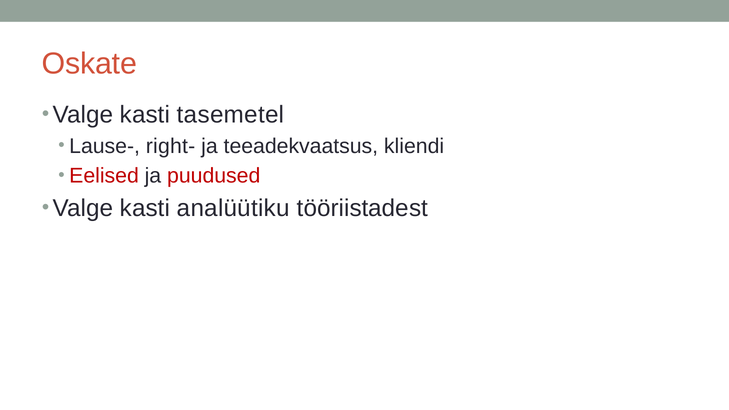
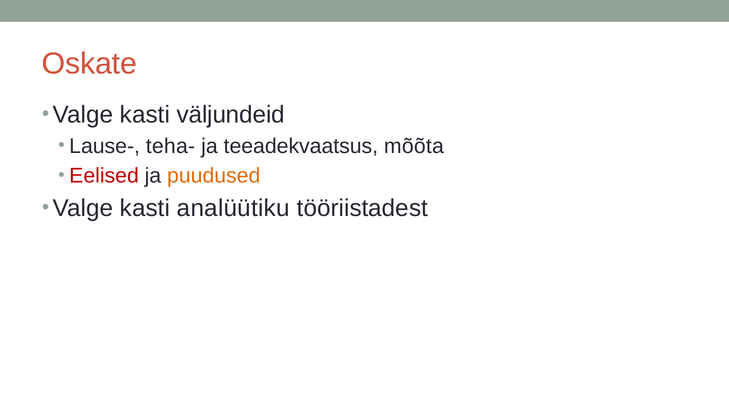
tasemetel: tasemetel -> väljundeid (231, 115)
right-: right- -> teha- (170, 146)
kliendi: kliendi -> mõõta (414, 146)
puudused colour: red -> orange (214, 176)
